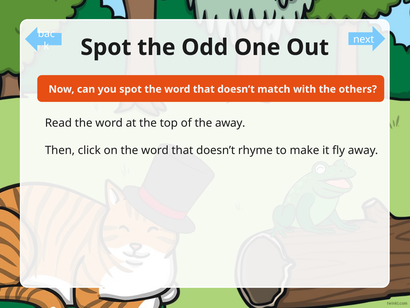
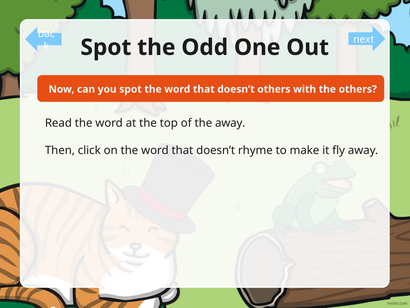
doesn’t match: match -> others (274, 89)
